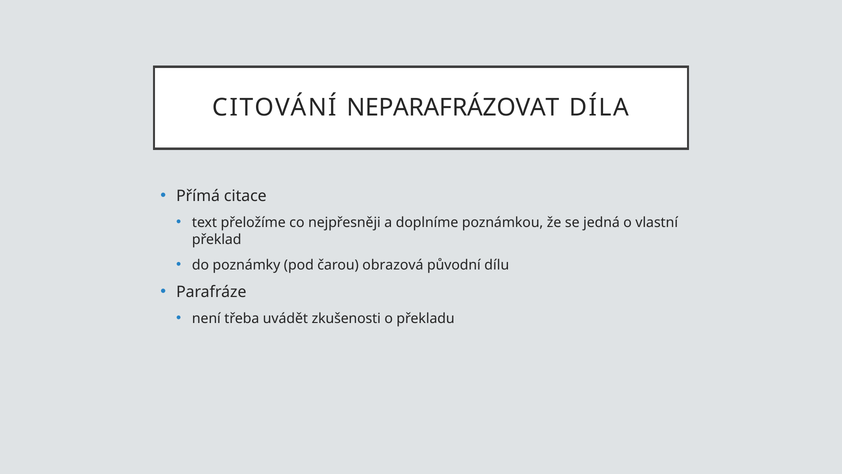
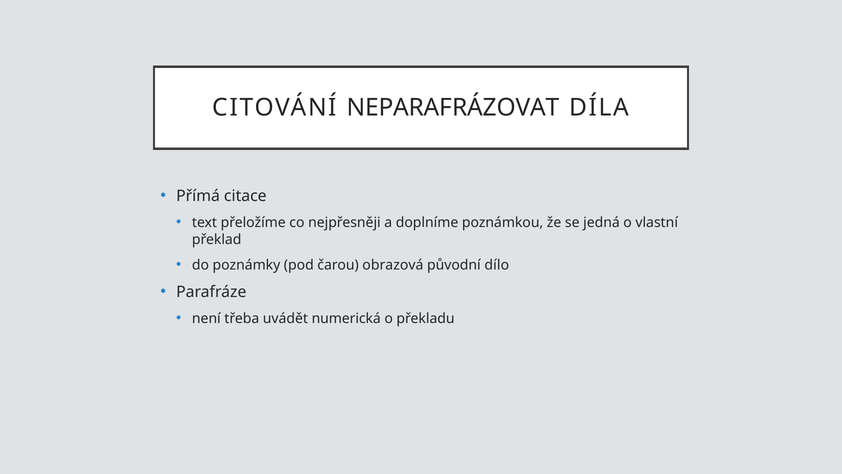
dílu: dílu -> dílo (497, 265)
zkušenosti: zkušenosti -> numerická (346, 318)
